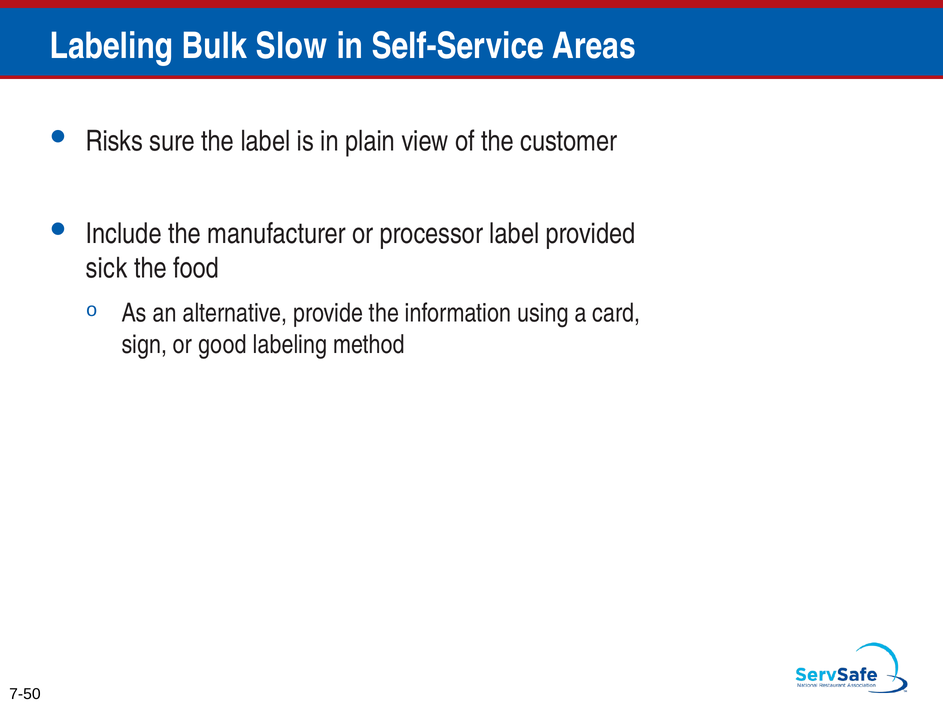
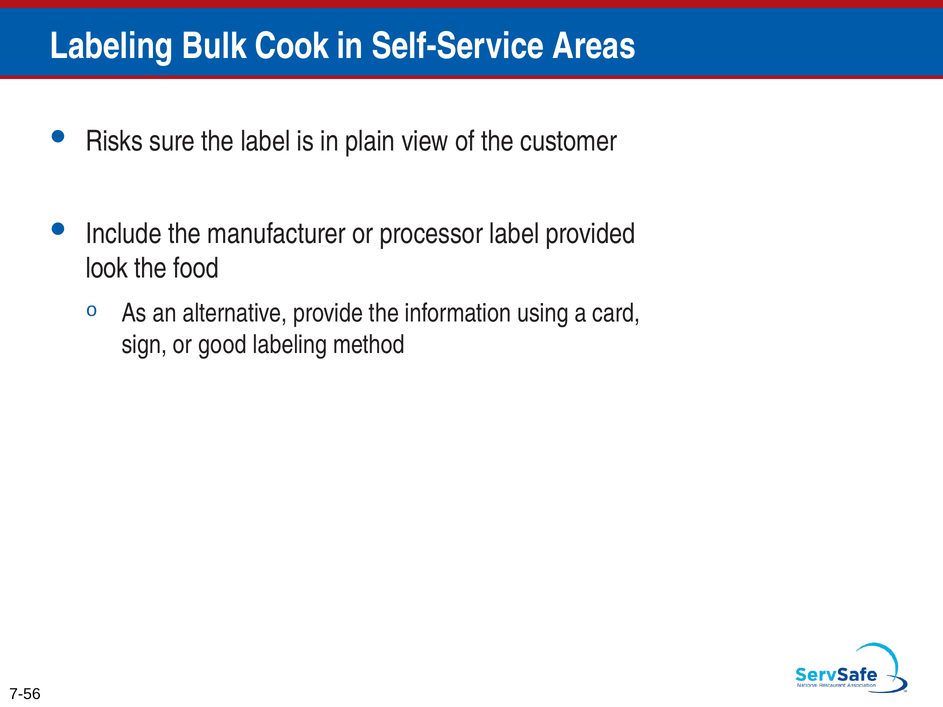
Slow: Slow -> Cook (292, 46)
sick: sick -> look (107, 268)
7-50: 7-50 -> 7-56 (25, 694)
